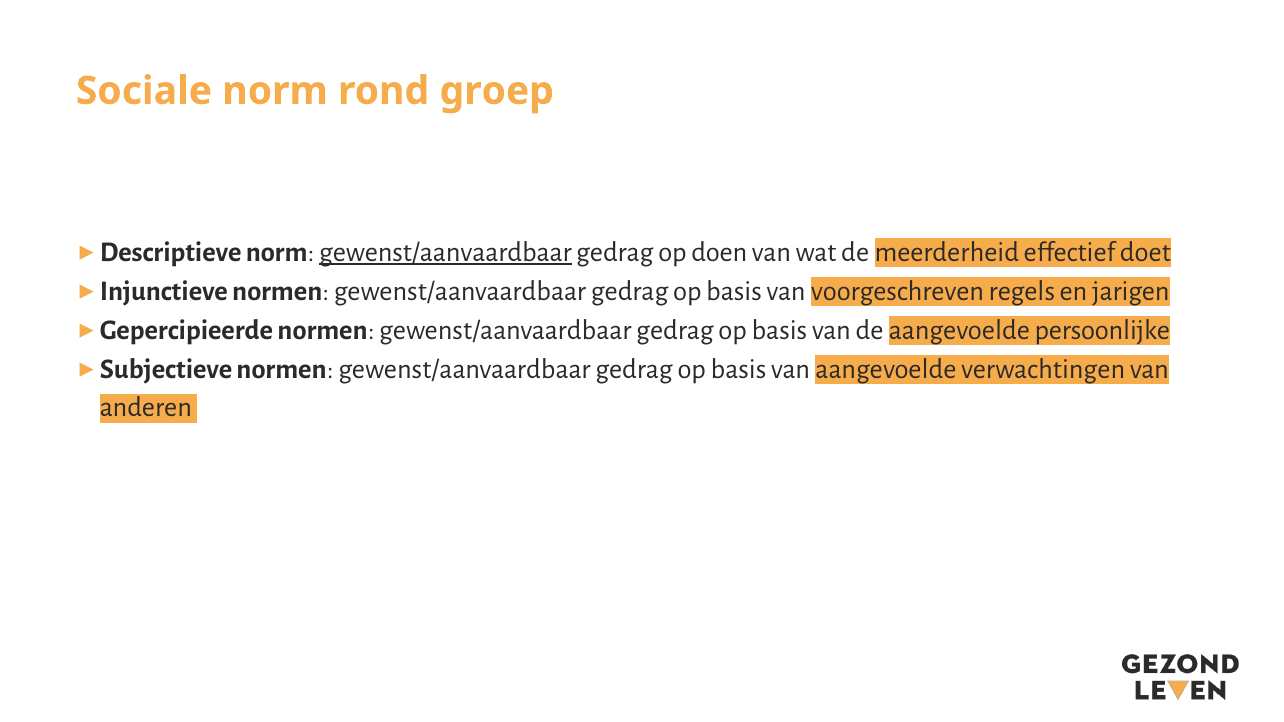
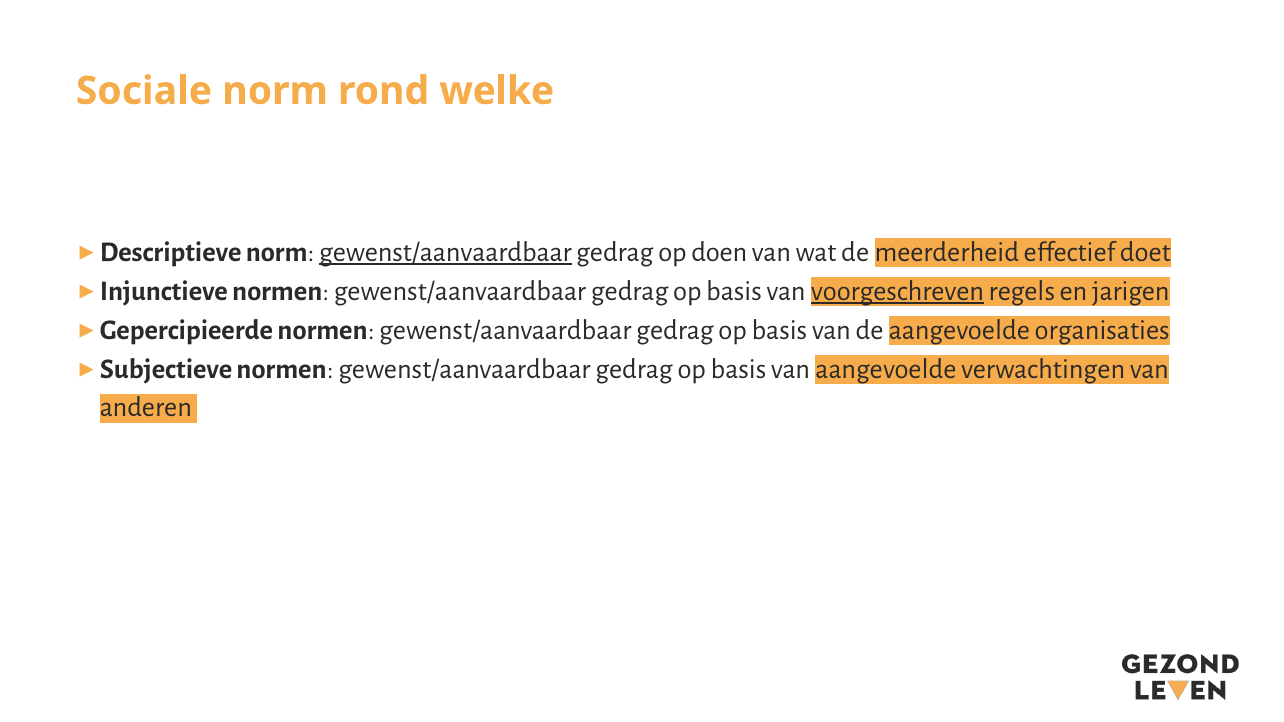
groep: groep -> welke (497, 91)
voorgeschreven underline: none -> present (898, 291)
persoonlijke: persoonlijke -> organisaties (1102, 330)
